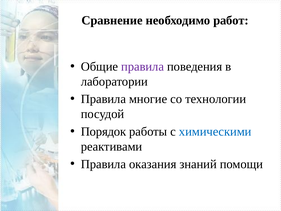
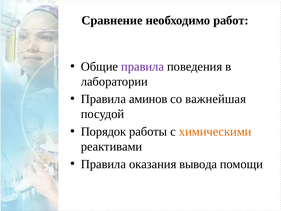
многие: многие -> аминов (148, 99)
технологии: технологии -> важнейшая (216, 99)
химическими colour: blue -> orange (215, 131)
знаний: знаний -> вывода (198, 164)
